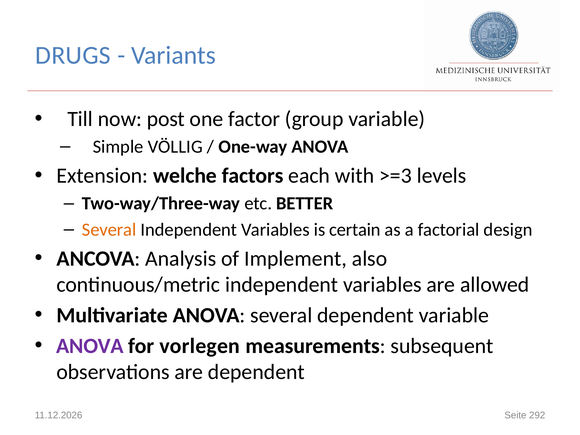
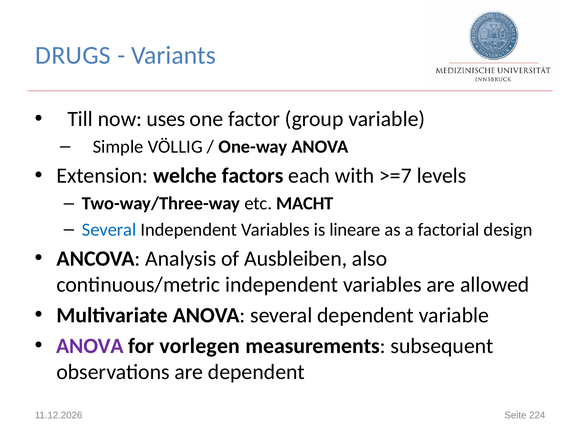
post: post -> uses (166, 119)
>=3: >=3 -> >=7 (395, 176)
BETTER: BETTER -> MACHT (305, 204)
Several colour: orange -> blue (109, 230)
certain: certain -> lineare (355, 230)
Implement: Implement -> Ausbleiben (296, 258)
292: 292 -> 224 (537, 415)
